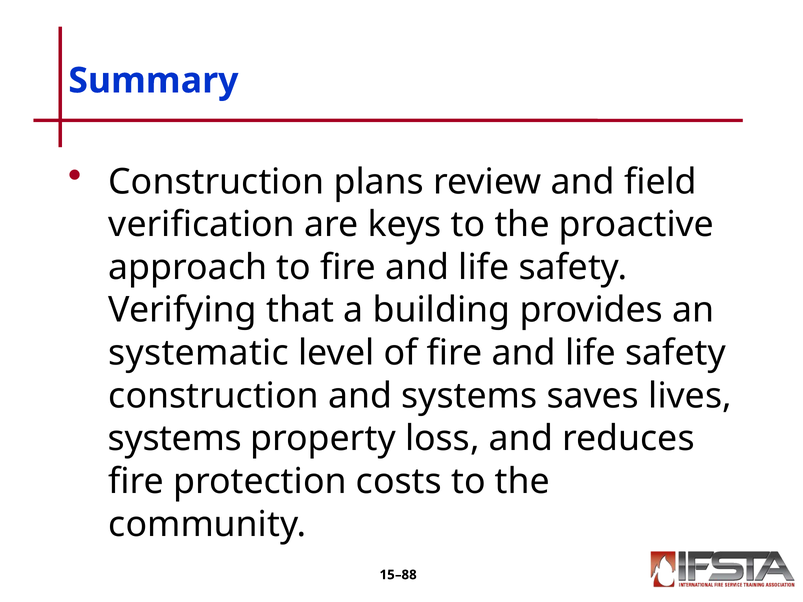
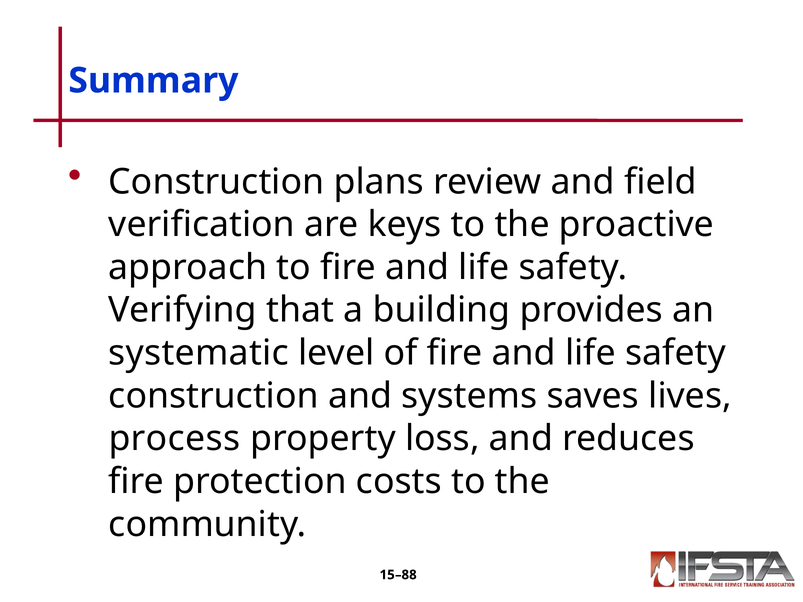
systems: systems -> process (174, 439)
